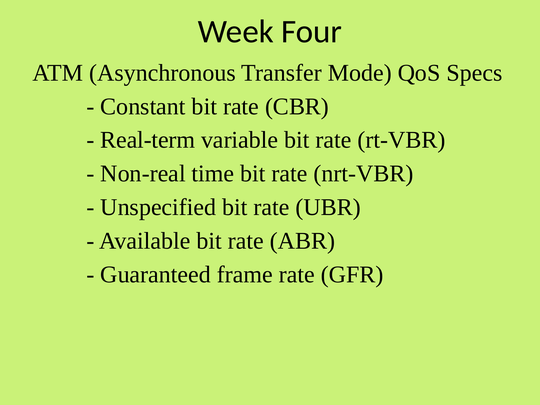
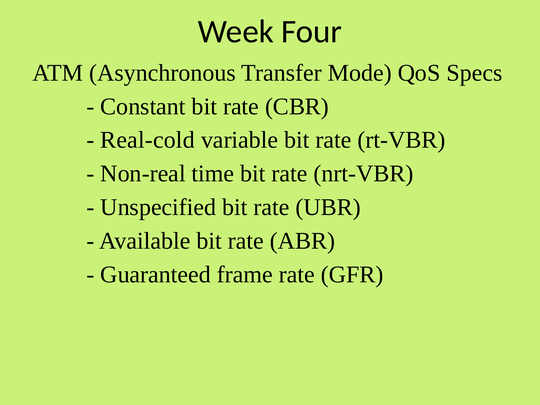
Real-term: Real-term -> Real-cold (148, 140)
